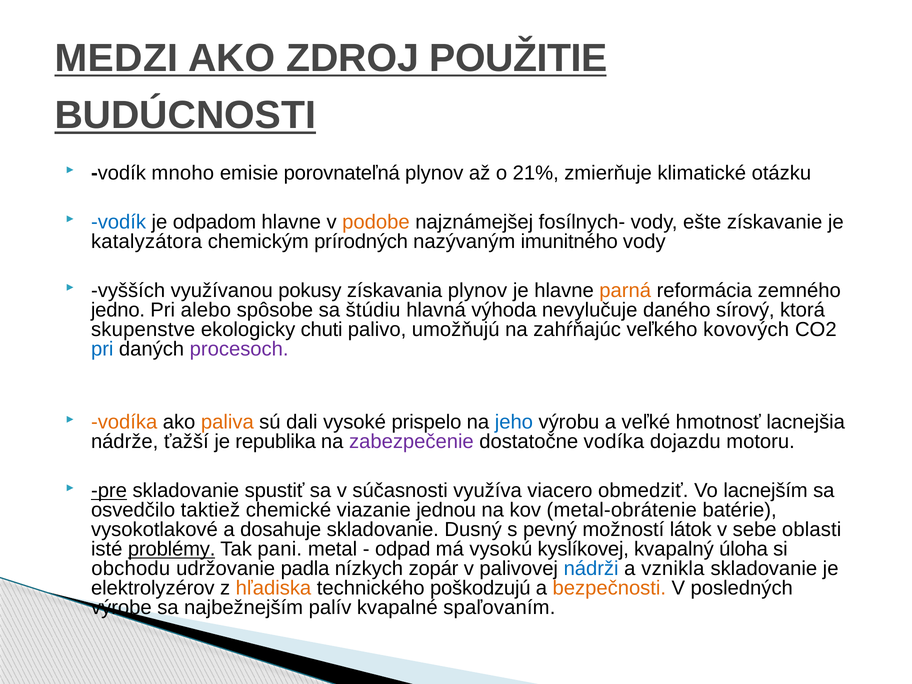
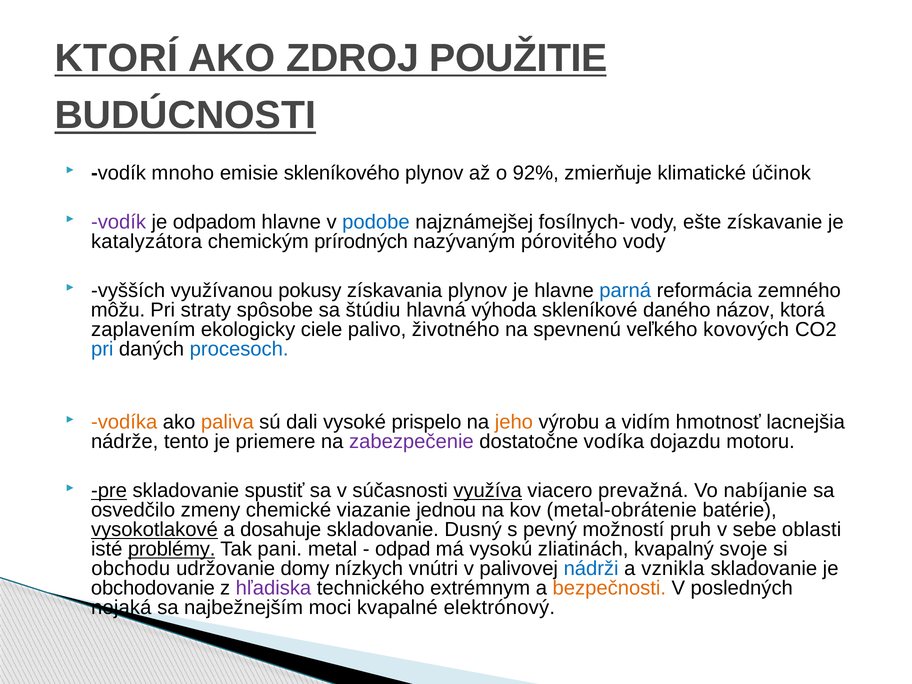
MEDZI: MEDZI -> KTORÍ (116, 58)
porovnateľná: porovnateľná -> skleníkového (342, 173)
21%: 21% -> 92% (536, 173)
otázku: otázku -> účinok (781, 173)
vodík colour: blue -> purple (119, 222)
podobe colour: orange -> blue (376, 222)
imunitného: imunitného -> pórovitého (569, 241)
parná colour: orange -> blue (625, 290)
jedno: jedno -> môžu (118, 310)
alebo: alebo -> straty (206, 310)
nevylučuje: nevylučuje -> skleníkové (590, 310)
sírový: sírový -> názov (745, 310)
skupenstve: skupenstve -> zaplavením (143, 329)
chuti: chuti -> ciele (322, 329)
umožňujú: umožňujú -> životného (456, 329)
zahŕňajúc: zahŕňajúc -> spevnenú (577, 329)
procesoch colour: purple -> blue (239, 349)
jeho colour: blue -> orange (514, 422)
veľké: veľké -> vidím (646, 422)
ťažší: ťažší -> tento (186, 442)
republika: republika -> priemere (276, 442)
využíva underline: none -> present (488, 491)
obmedziť: obmedziť -> prevažná (643, 491)
lacnejším: lacnejším -> nabíjanie (765, 491)
taktiež: taktiež -> zmeny (211, 510)
vysokotlakové underline: none -> present (154, 530)
látok: látok -> pruh (691, 530)
kyslíkovej: kyslíkovej -> zliatinách (583, 549)
úloha: úloha -> svoje (743, 549)
padla: padla -> domy (305, 569)
zopár: zopár -> vnútri (433, 569)
elektrolyzérov: elektrolyzérov -> obchodovanie (153, 588)
hľadiska colour: orange -> purple (273, 588)
poškodzujú: poškodzujú -> extrémnym (480, 588)
výrobe: výrobe -> nejaká (121, 608)
palív: palív -> moci (330, 608)
spaľovaním: spaľovaním -> elektrónový (499, 608)
